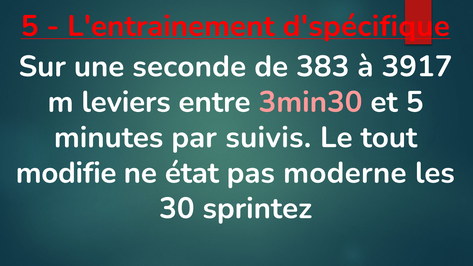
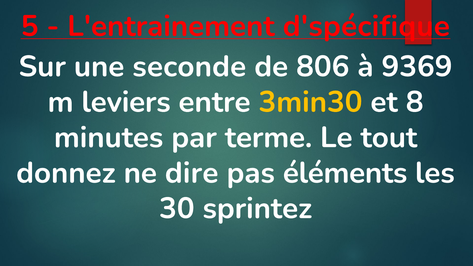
383: 383 -> 806 (323, 66)
3917: 3917 -> 9369 (417, 66)
3min30 colour: pink -> yellow (310, 102)
et 5: 5 -> 8 (415, 102)
suivis: suivis -> terme (269, 137)
modifie: modifie -> donnez (66, 173)
état: état -> dire (192, 173)
moderne: moderne -> éléments (345, 173)
